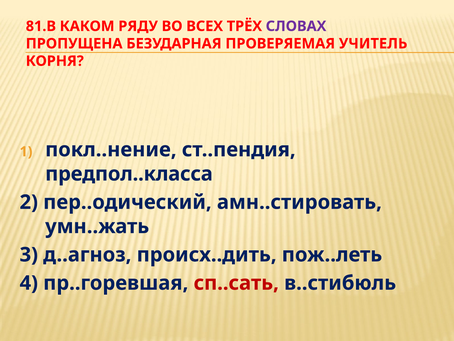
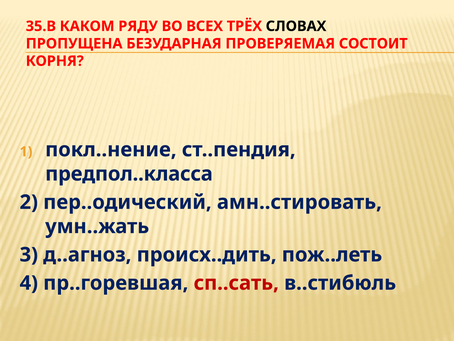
81.В: 81.В -> 35.В (41, 26)
СЛОВАХ colour: purple -> black (296, 26)
УЧИТЕЛЬ: УЧИТЕЛЬ -> СОСТОИТ (373, 44)
